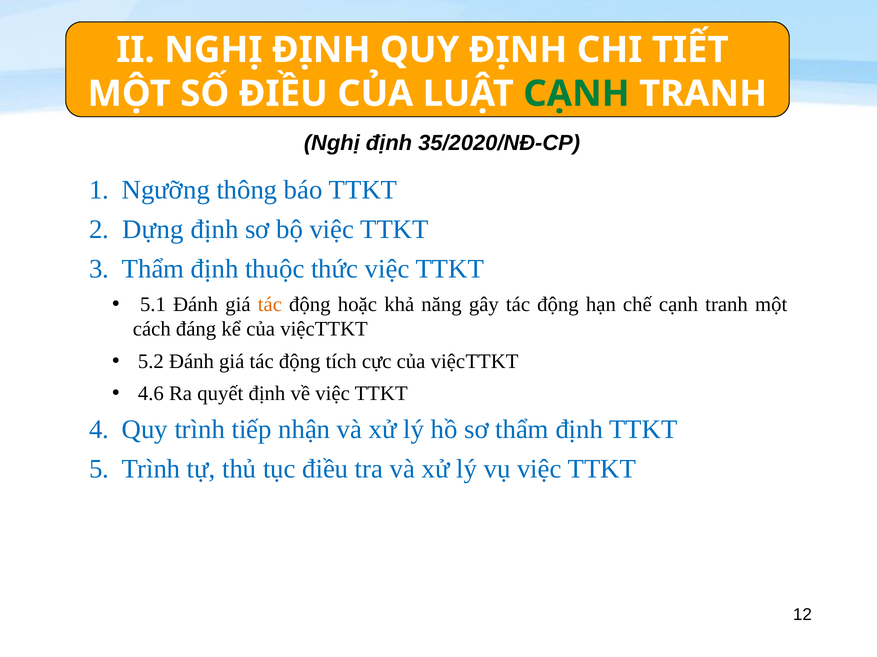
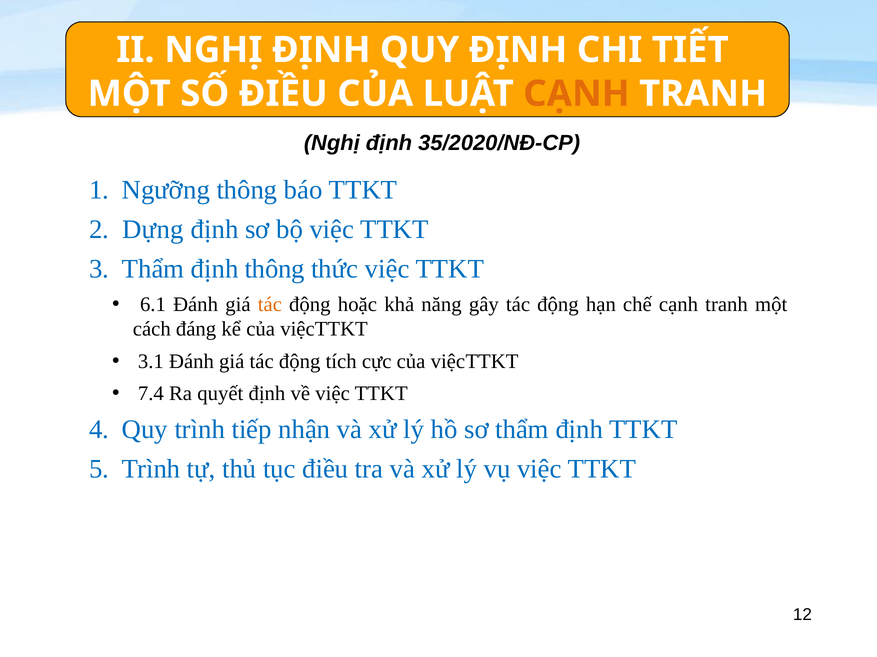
CẠNH colour: green -> orange (576, 94)
định thuộc: thuộc -> thông (275, 269)
5.1: 5.1 -> 6.1 (153, 305)
5.2: 5.2 -> 3.1 (151, 362)
4.6: 4.6 -> 7.4 (151, 394)
